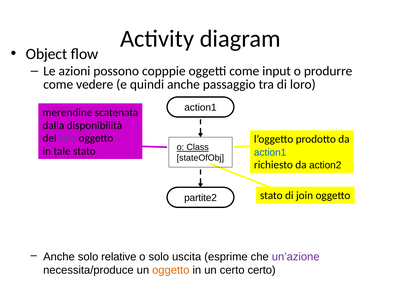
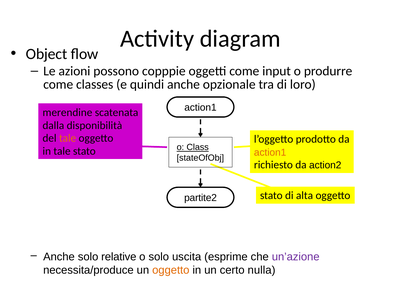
vedere: vedere -> classes (95, 84)
passaggio: passaggio -> opzionale (229, 84)
tale colour: purple -> orange (68, 138)
action1 colour: blue -> orange (270, 152)
join: join -> alta (305, 195)
certo certo: certo -> nulla (262, 270)
